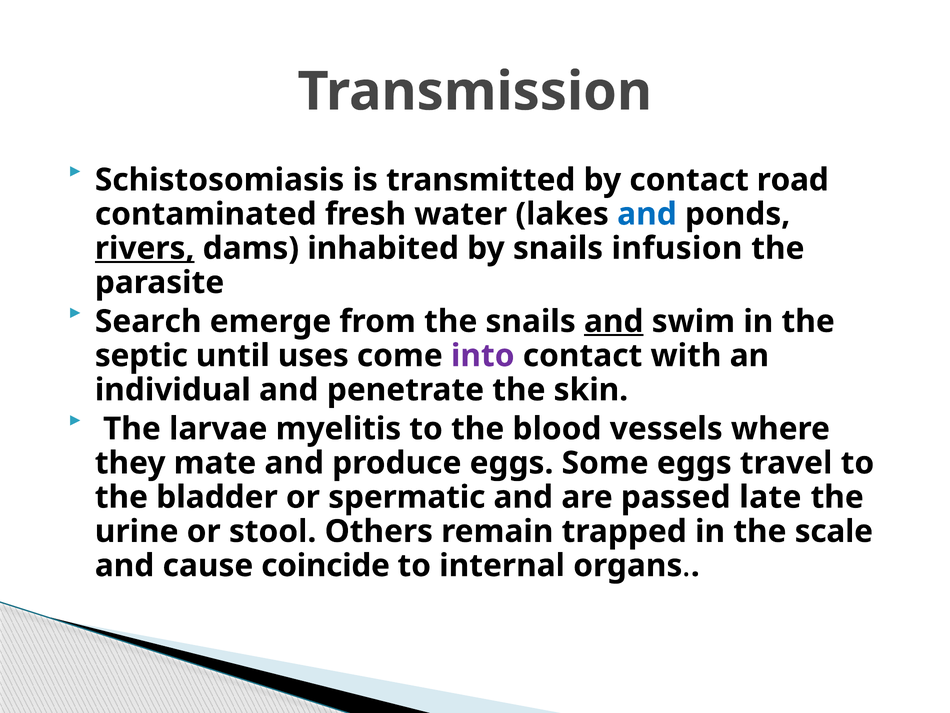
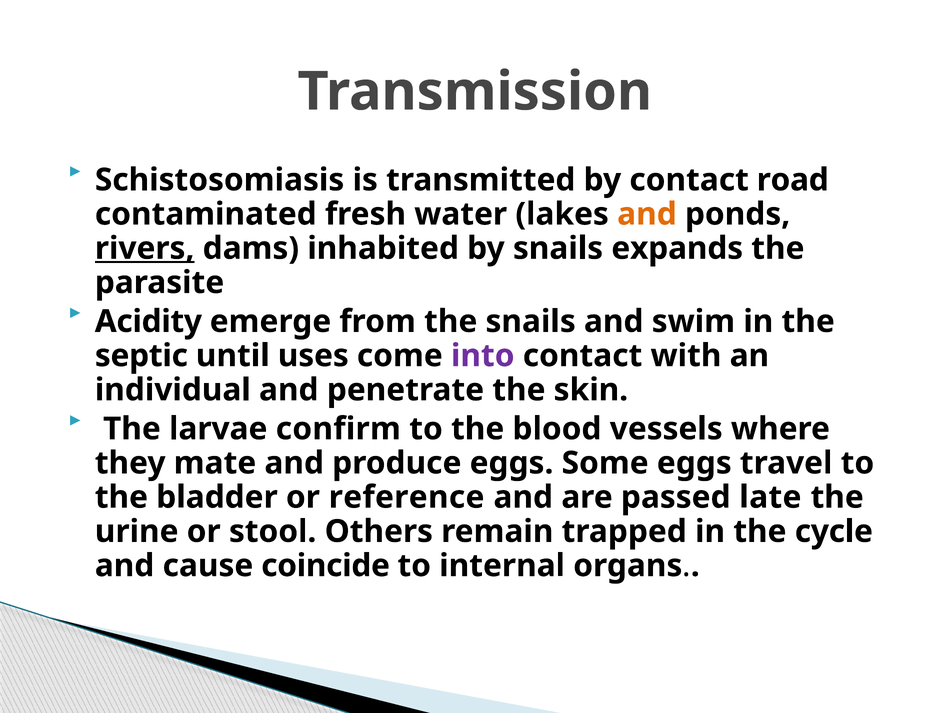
and colour: blue -> orange (647, 214)
infusion: infusion -> expands (677, 248)
Search: Search -> Acidity (148, 321)
and underline: present -> none (614, 321)
myelitis: myelitis -> confirm (338, 429)
spermatic: spermatic -> reference (407, 497)
scale: scale -> cycle (834, 531)
